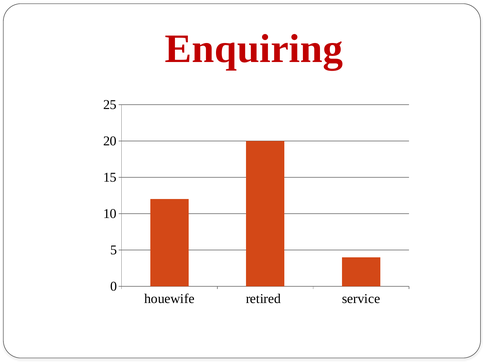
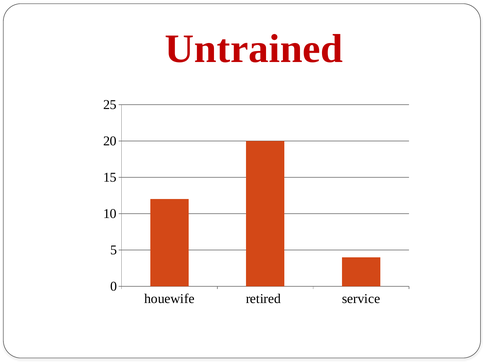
Enquiring: Enquiring -> Untrained (254, 49)
